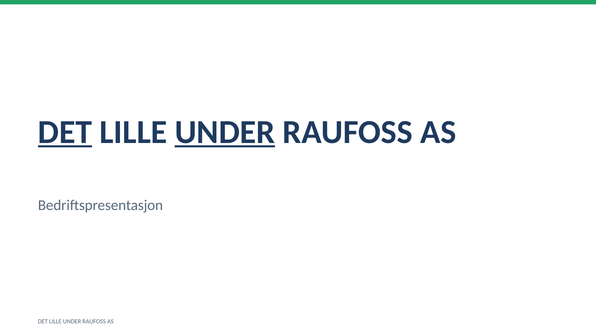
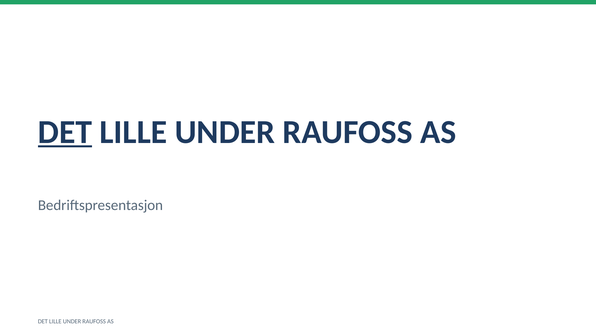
UNDER underline: present -> none (225, 132)
